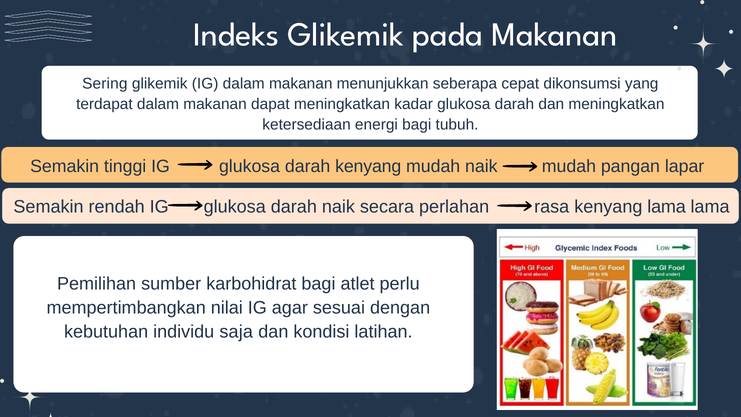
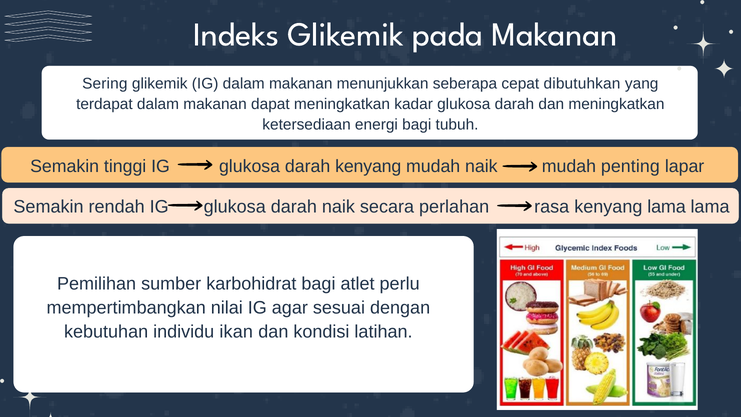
dikonsumsi: dikonsumsi -> dibutuhkan (582, 83)
pangan: pangan -> penting (630, 166)
saja: saja -> ikan (236, 332)
